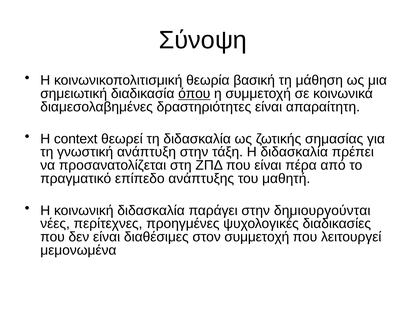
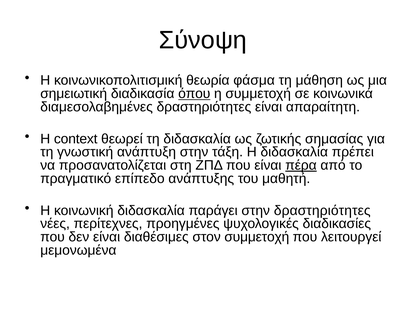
βασική: βασική -> φάσμα (254, 80)
πέρα underline: none -> present (301, 165)
στην δημιουργούνται: δημιουργούνται -> δραστηριότητες (322, 210)
